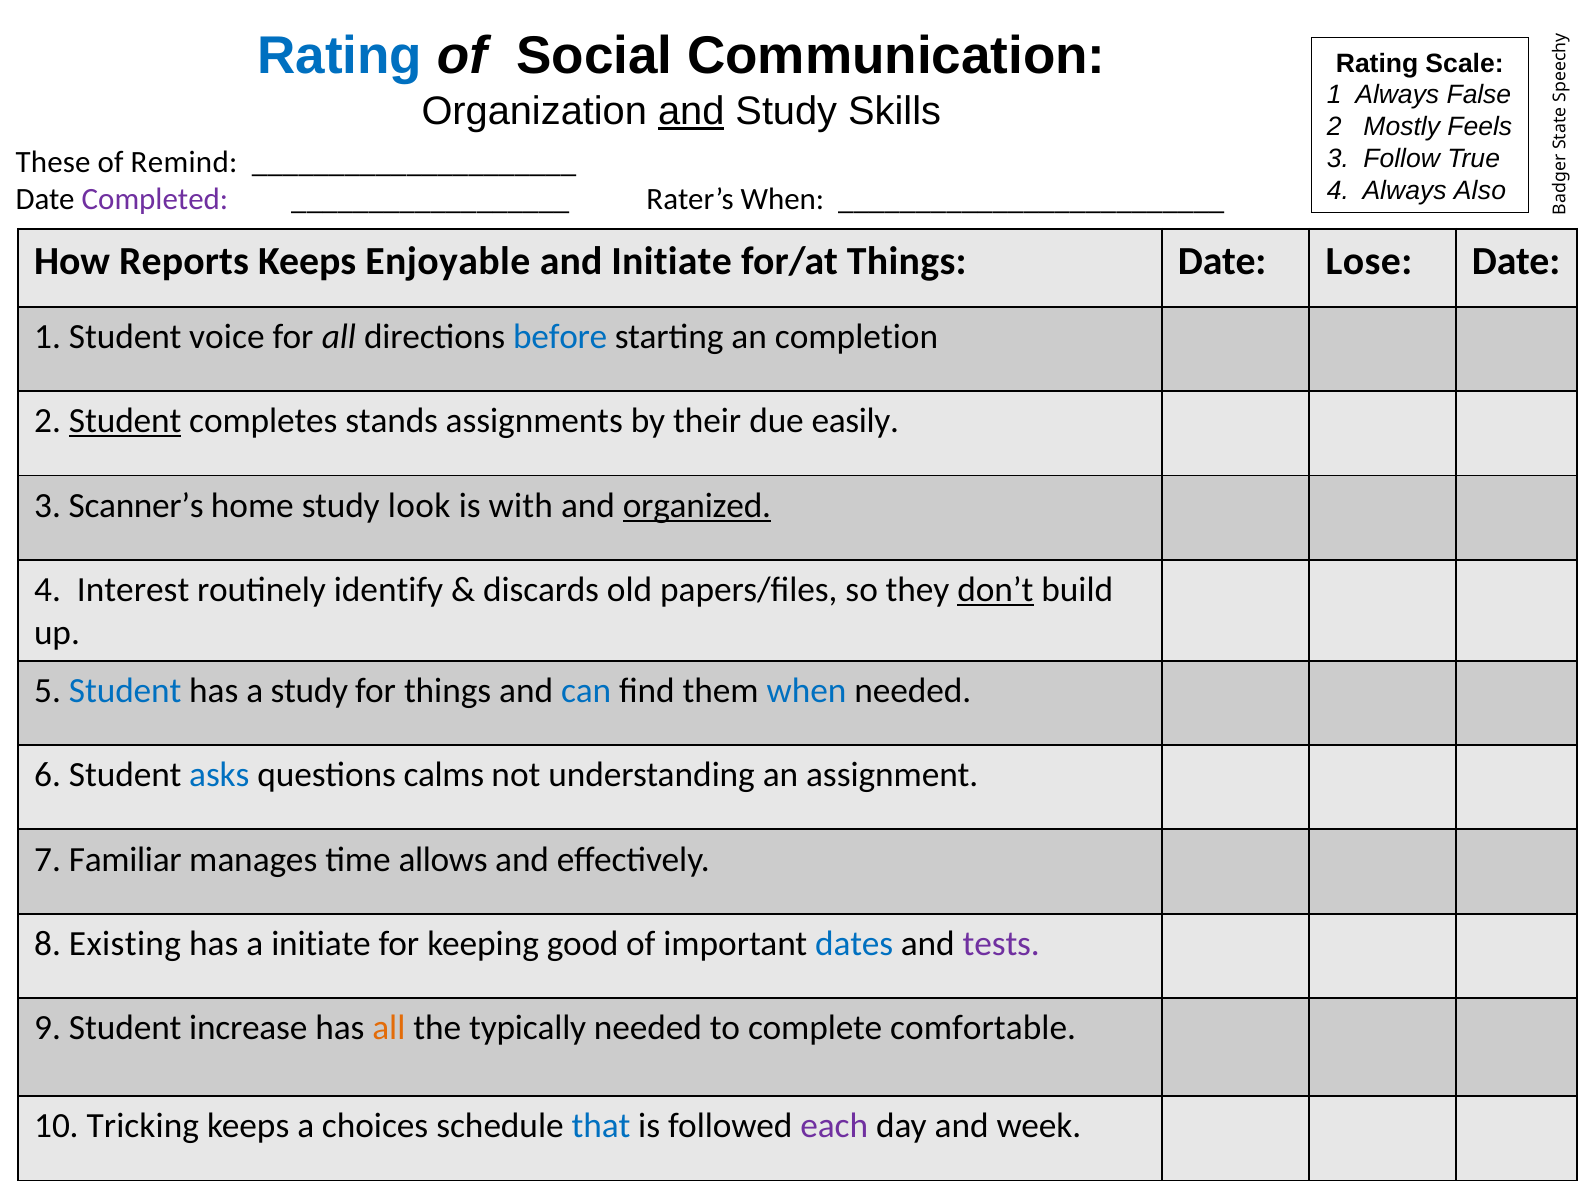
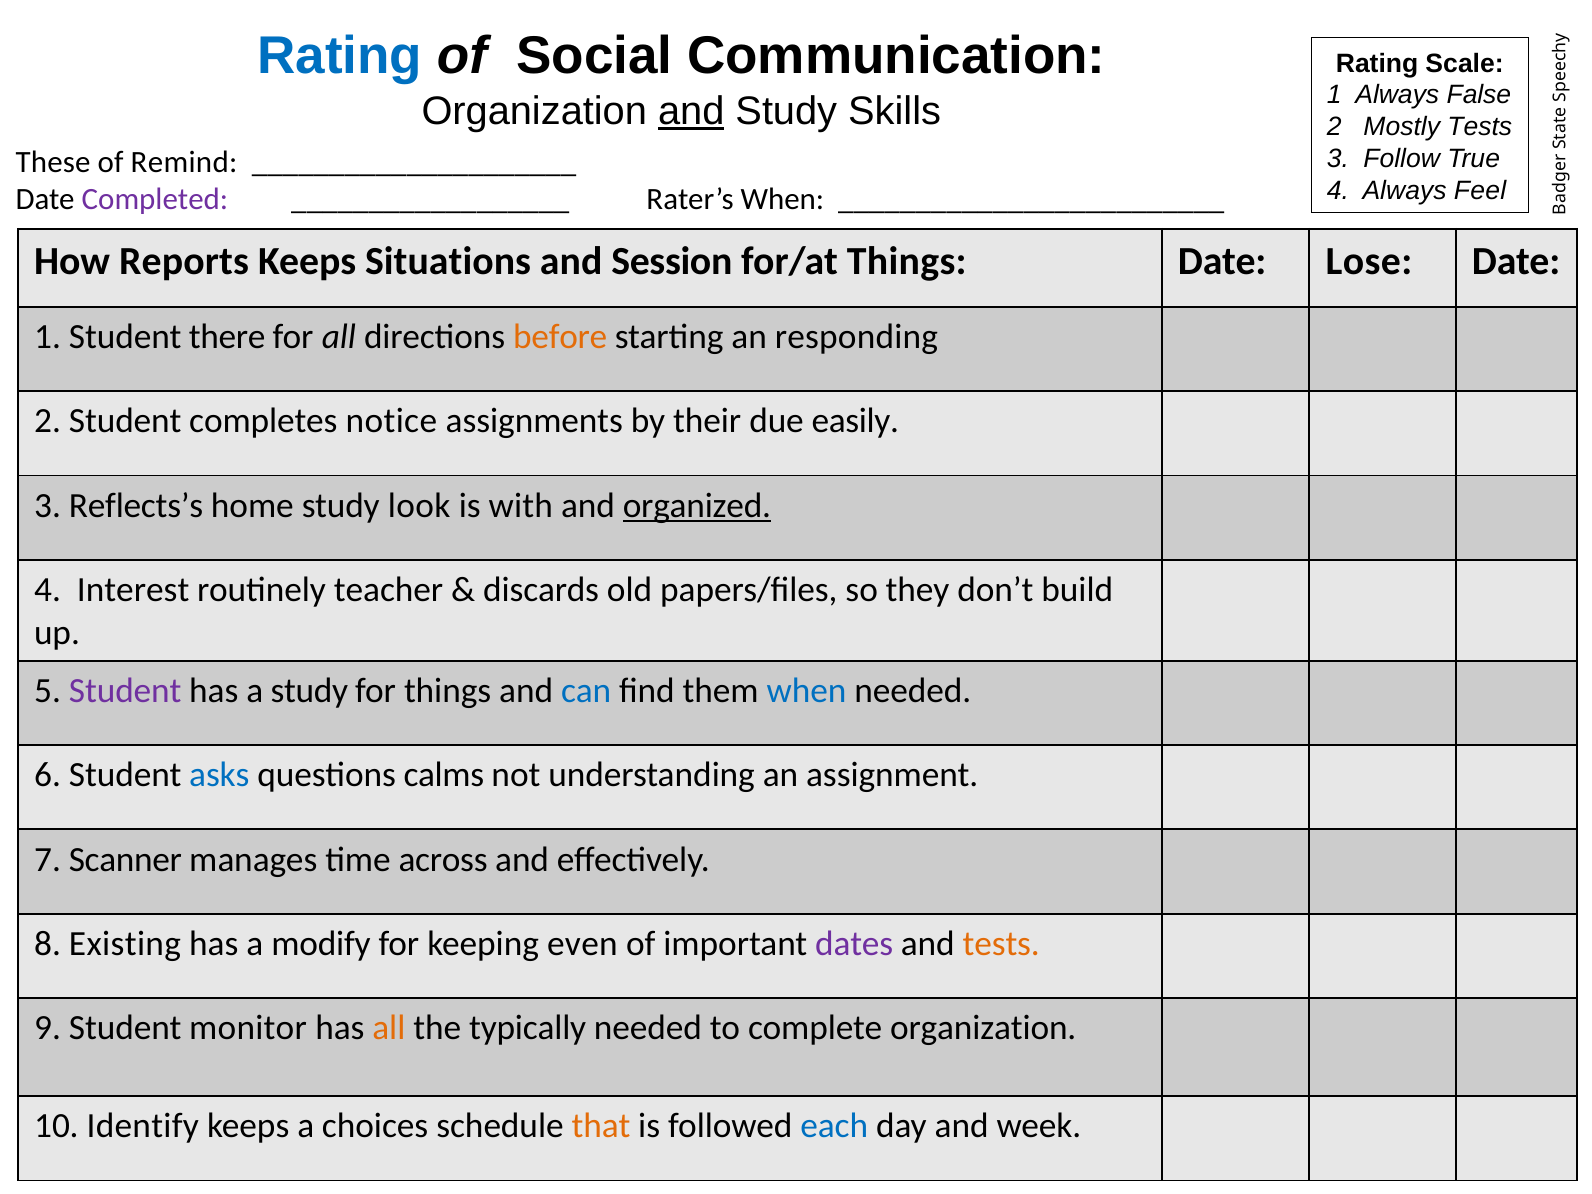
Mostly Feels: Feels -> Tests (1480, 127)
Also: Also -> Feel (1480, 191)
Enjoyable: Enjoyable -> Situations (448, 262)
and Initiate: Initiate -> Session (672, 262)
voice: voice -> there (227, 337)
before colour: blue -> orange (560, 337)
completion: completion -> responding (856, 337)
Student underline: present -> none (125, 421)
stands: stands -> notice (391, 421)
Scanner’s: Scanner’s -> Reflects’s (136, 505)
identify: identify -> teacher (389, 590)
don’t underline: present -> none (995, 590)
Student colour: blue -> purple (125, 691)
Familiar: Familiar -> Scanner (125, 859)
allows: allows -> across (443, 859)
a initiate: initiate -> modify (321, 944)
good: good -> even (582, 944)
dates colour: blue -> purple (854, 944)
tests colour: purple -> orange (1001, 944)
increase: increase -> monitor (248, 1028)
complete comfortable: comfortable -> organization (983, 1028)
Tricking: Tricking -> Identify (143, 1126)
that colour: blue -> orange (601, 1126)
each colour: purple -> blue (834, 1126)
